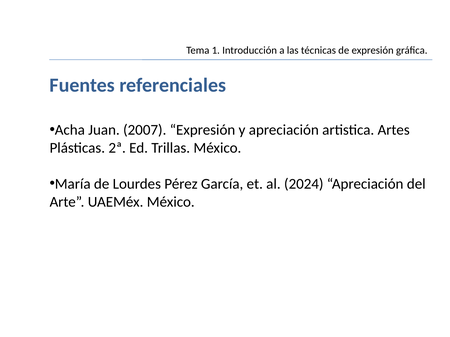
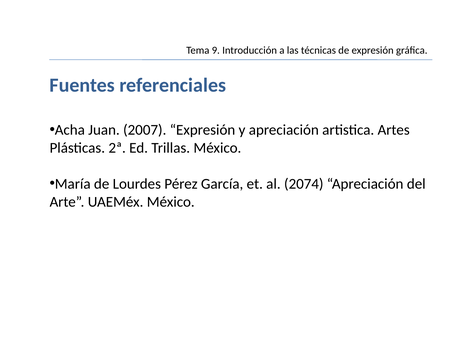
1: 1 -> 9 (216, 51)
2024: 2024 -> 2074 (304, 184)
